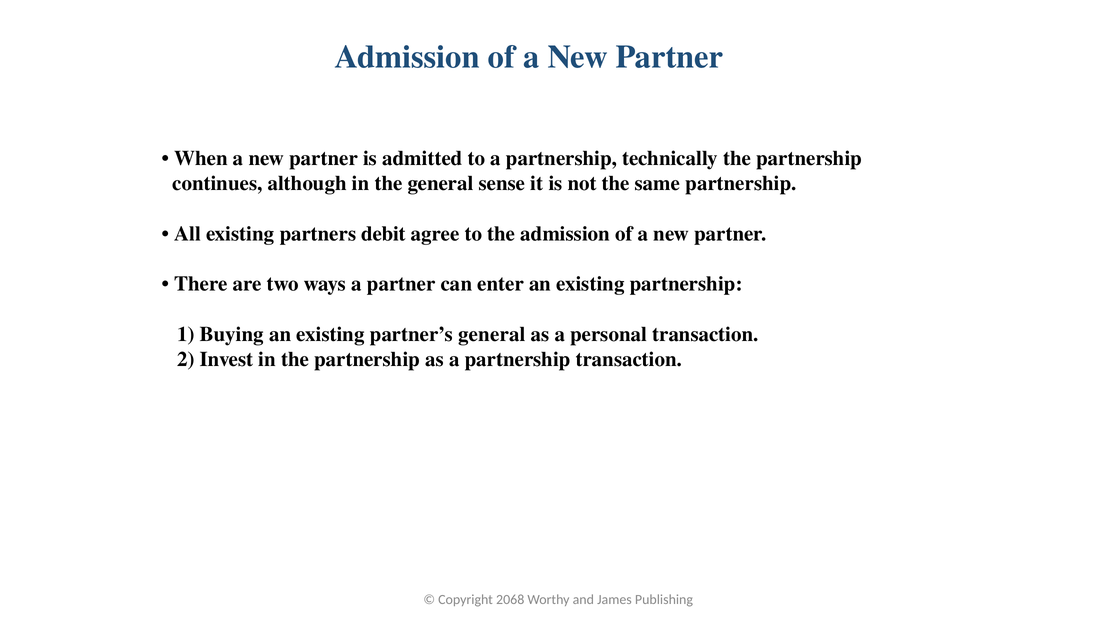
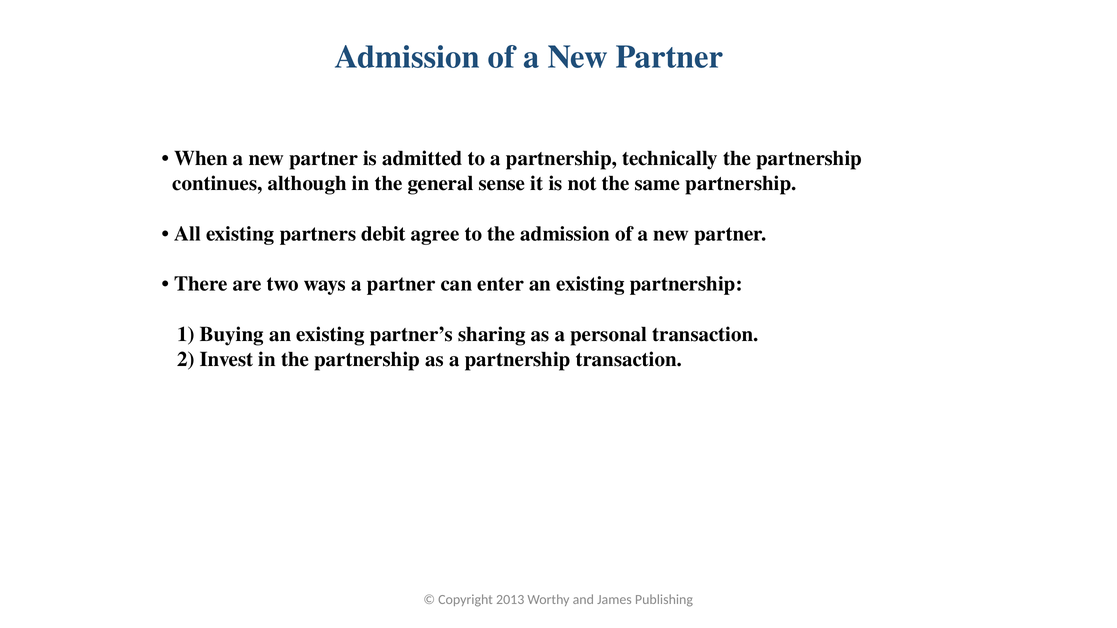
partner’s general: general -> sharing (492, 334)
2068: 2068 -> 2013 (510, 600)
